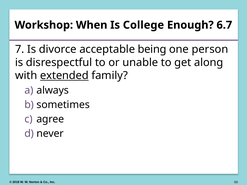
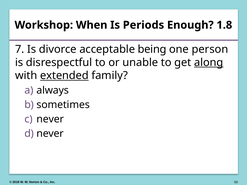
College: College -> Periods (143, 25)
6.7: 6.7 -> 1.8 (224, 25)
along underline: none -> present (209, 63)
agree: agree -> never (50, 119)
